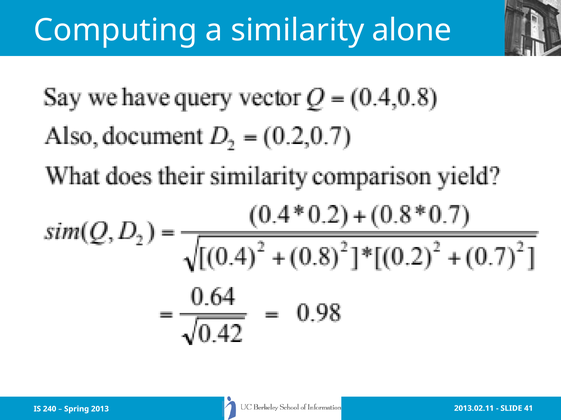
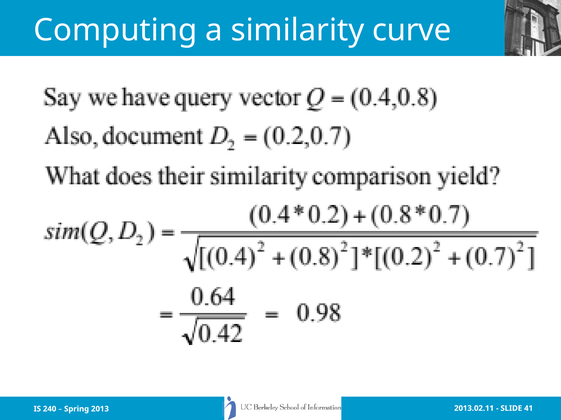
alone: alone -> curve (412, 30)
